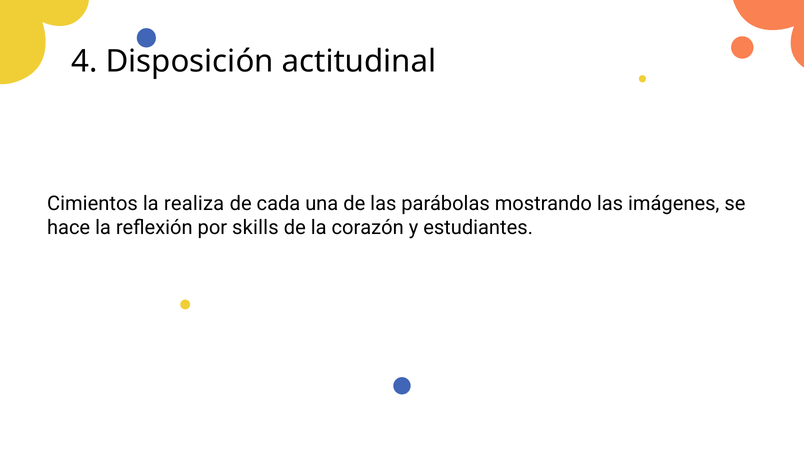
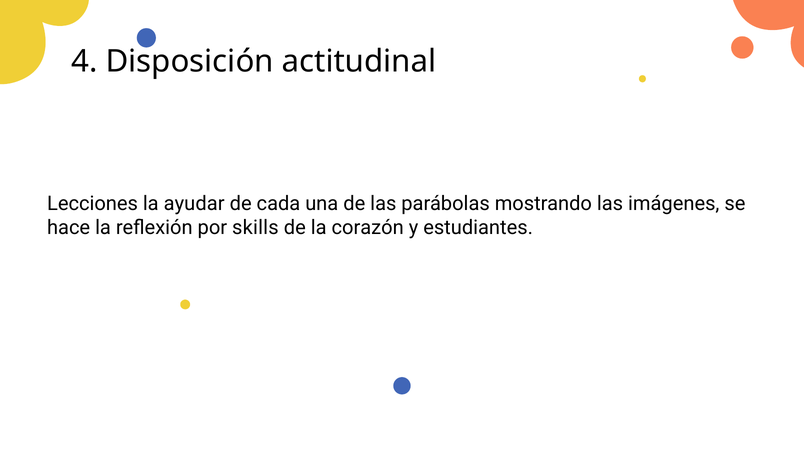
Cimientos: Cimientos -> Lecciones (93, 204)
realiza: realiza -> ayudar (194, 204)
